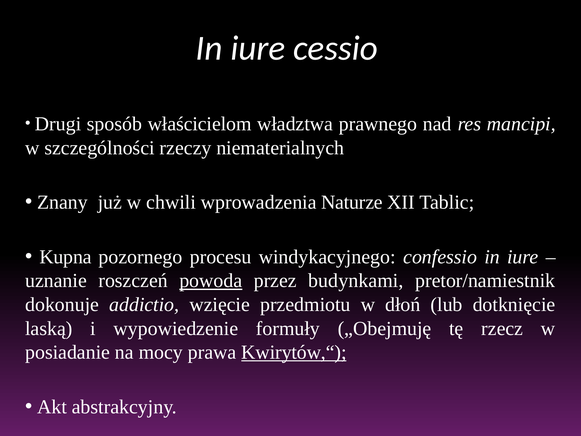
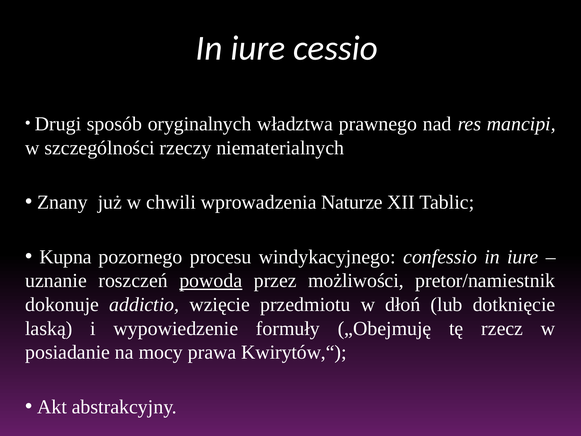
właścicielom: właścicielom -> oryginalnych (200, 124)
budynkami: budynkami -> możliwości (356, 281)
Kwirytów,“ underline: present -> none (294, 352)
